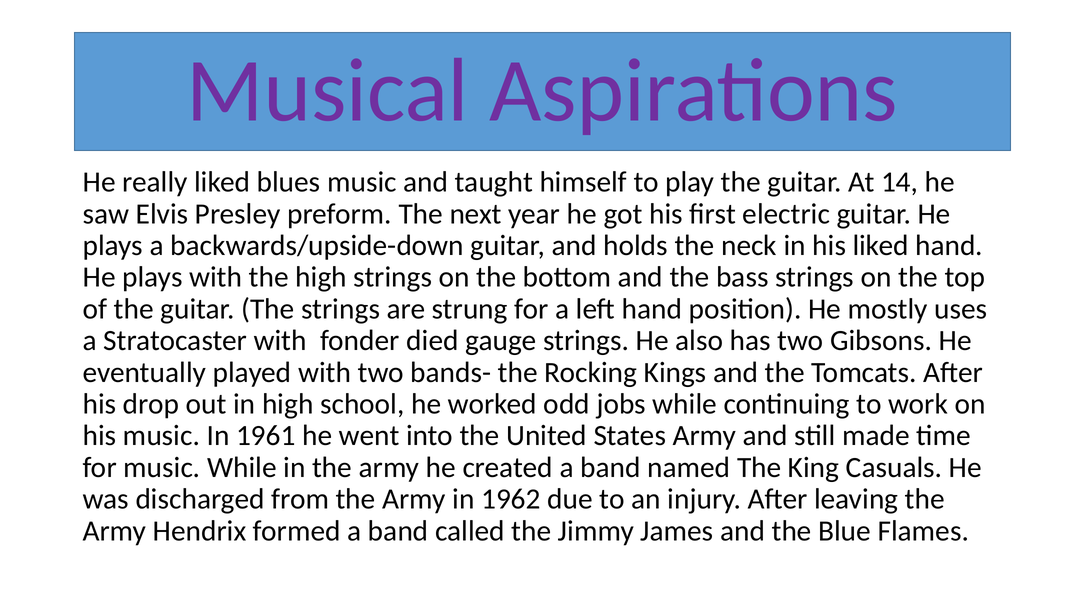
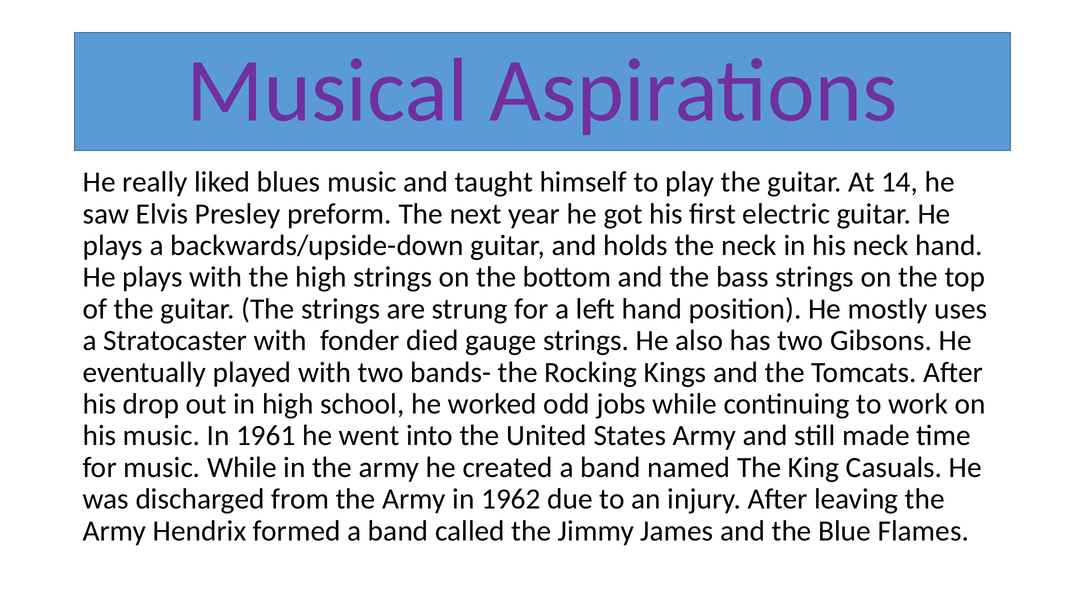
his liked: liked -> neck (881, 246)
